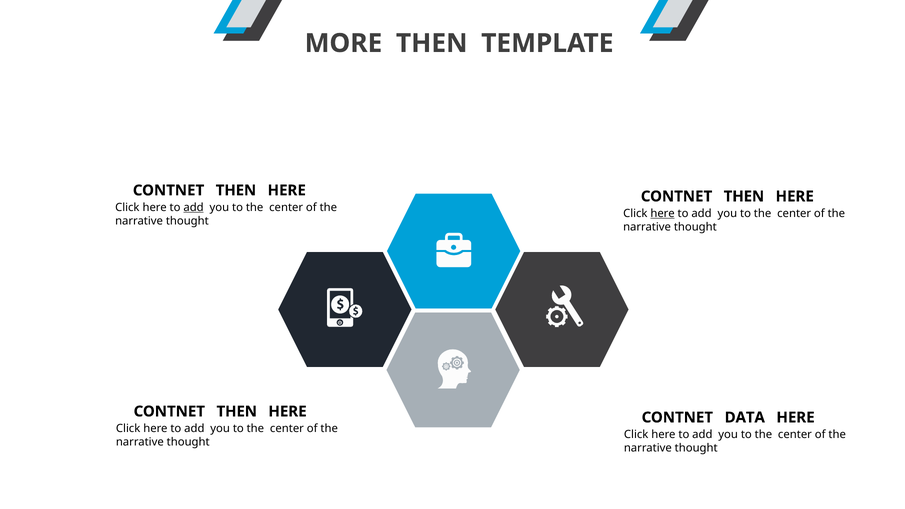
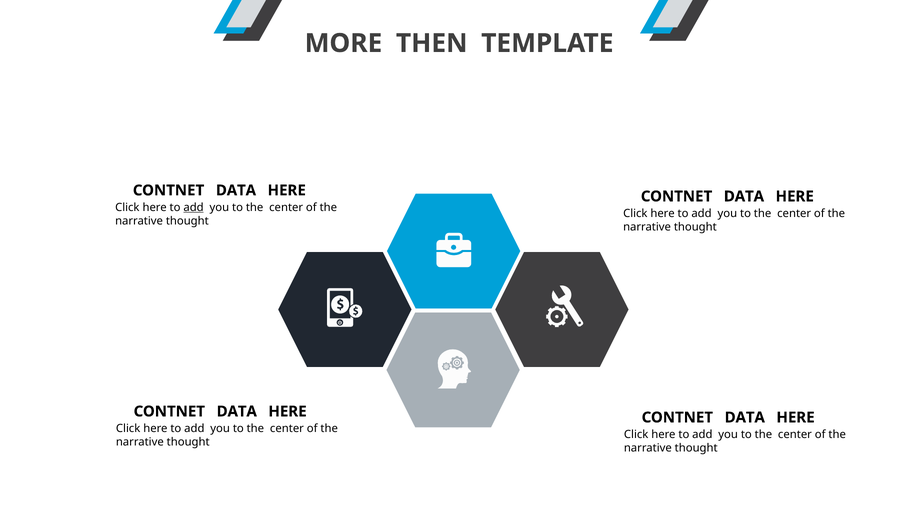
THEN: THEN -> DATA (236, 190)
THEN: THEN -> DATA (744, 196)
here underline: present -> none (663, 213)
THEN: THEN -> DATA (237, 411)
